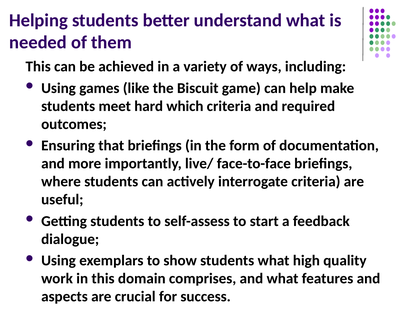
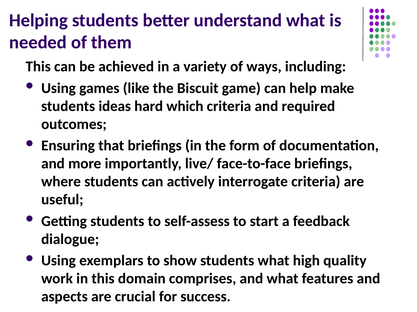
meet: meet -> ideas (115, 106)
